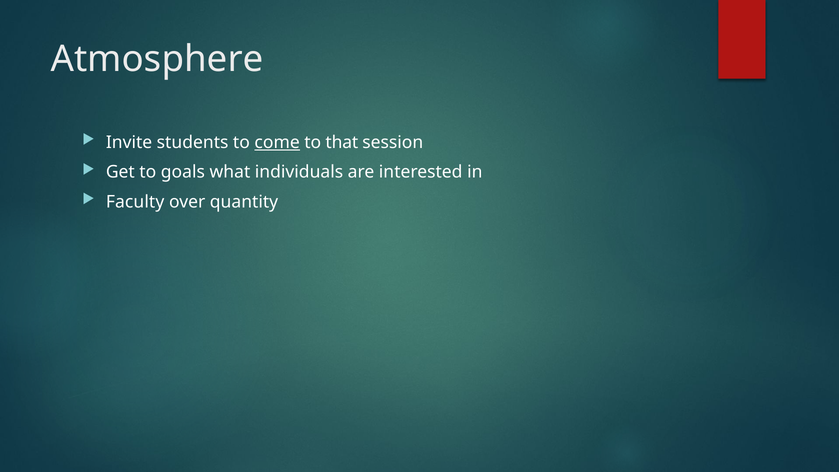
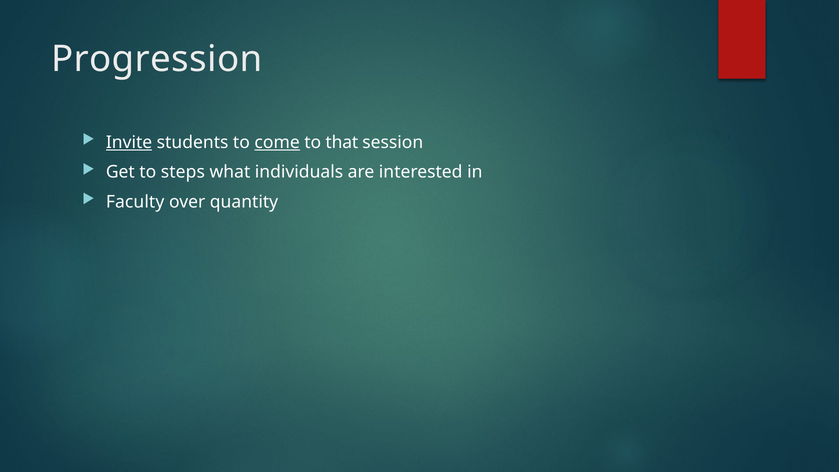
Atmosphere: Atmosphere -> Progression (157, 59)
Invite underline: none -> present (129, 142)
goals: goals -> steps (183, 172)
